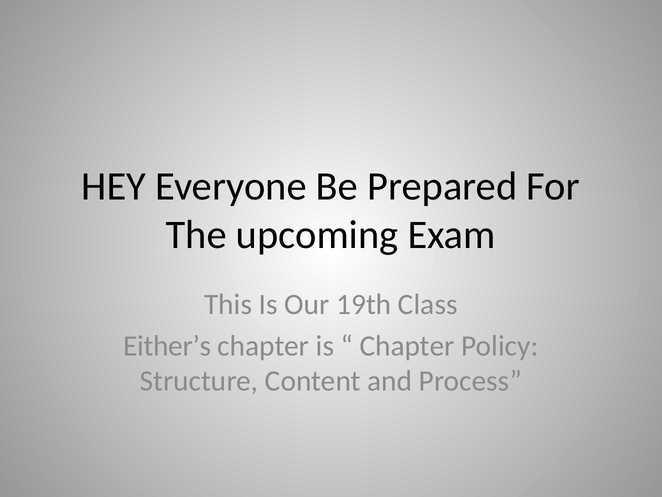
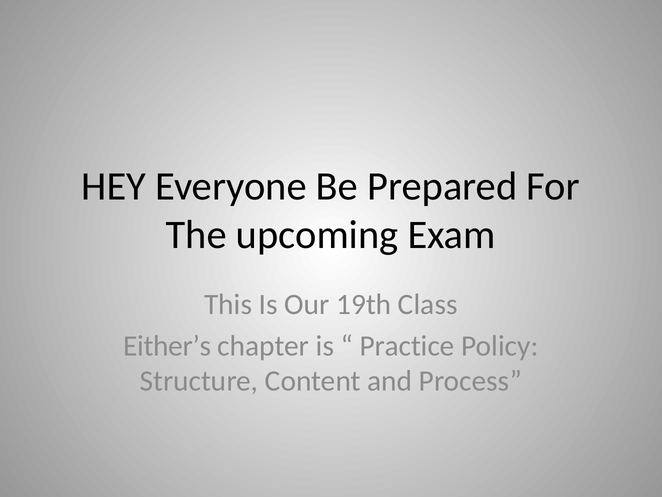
Chapter: Chapter -> Practice (407, 346)
